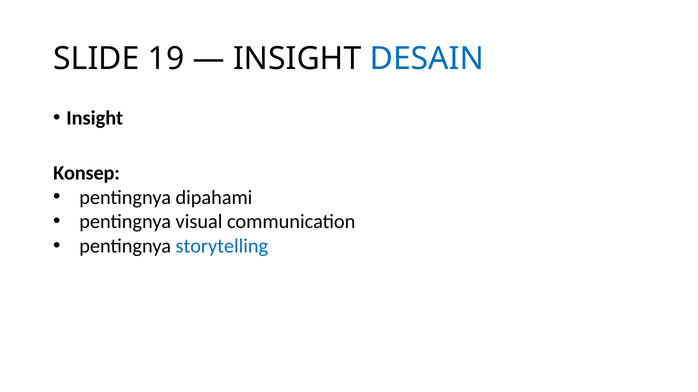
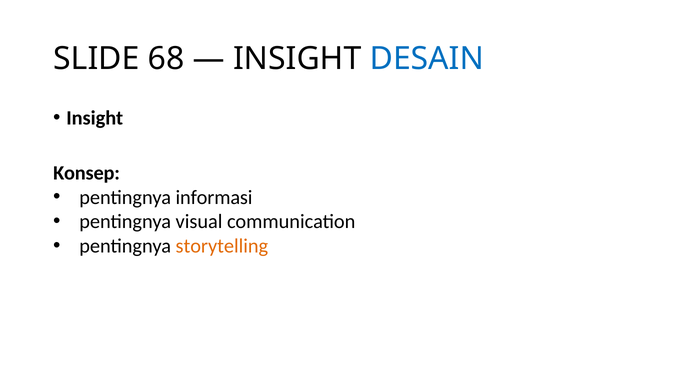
19: 19 -> 68 (166, 59)
dipahami: dipahami -> informasi (214, 198)
storytelling colour: blue -> orange (222, 247)
